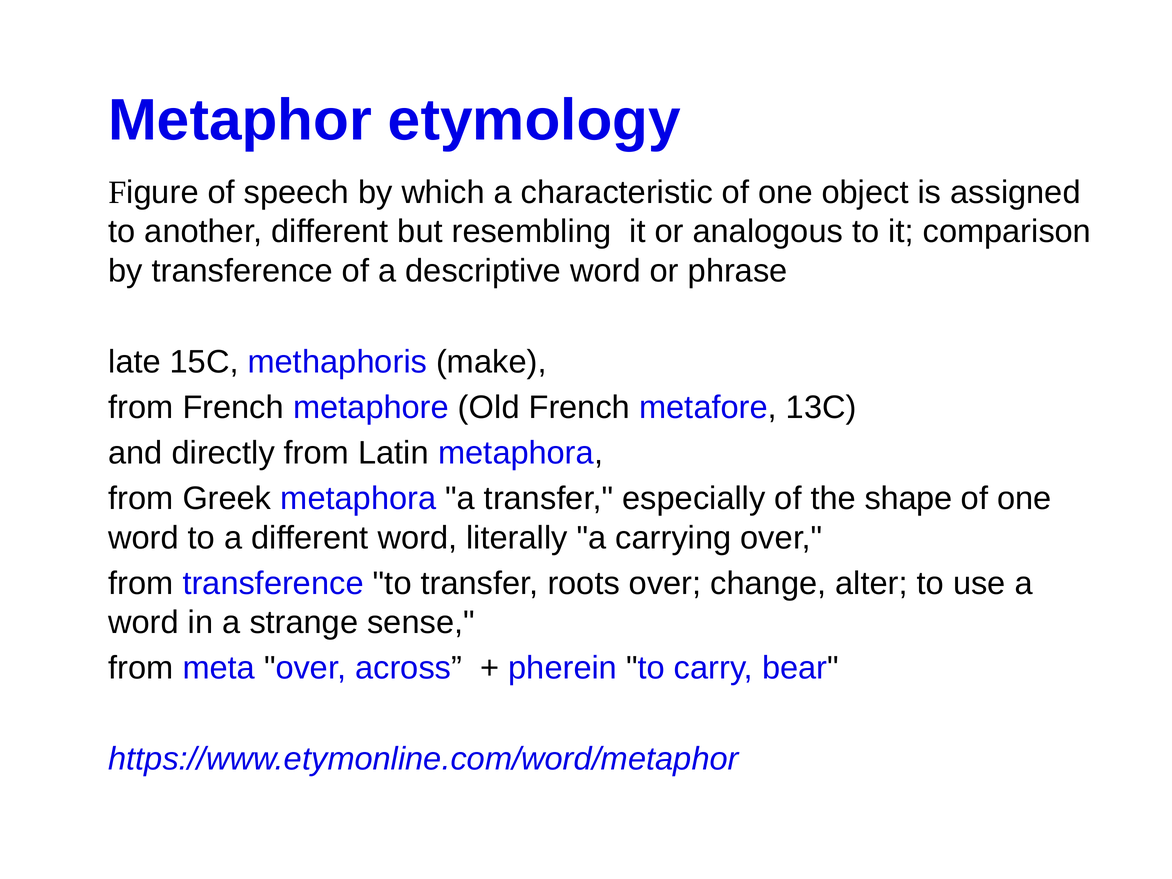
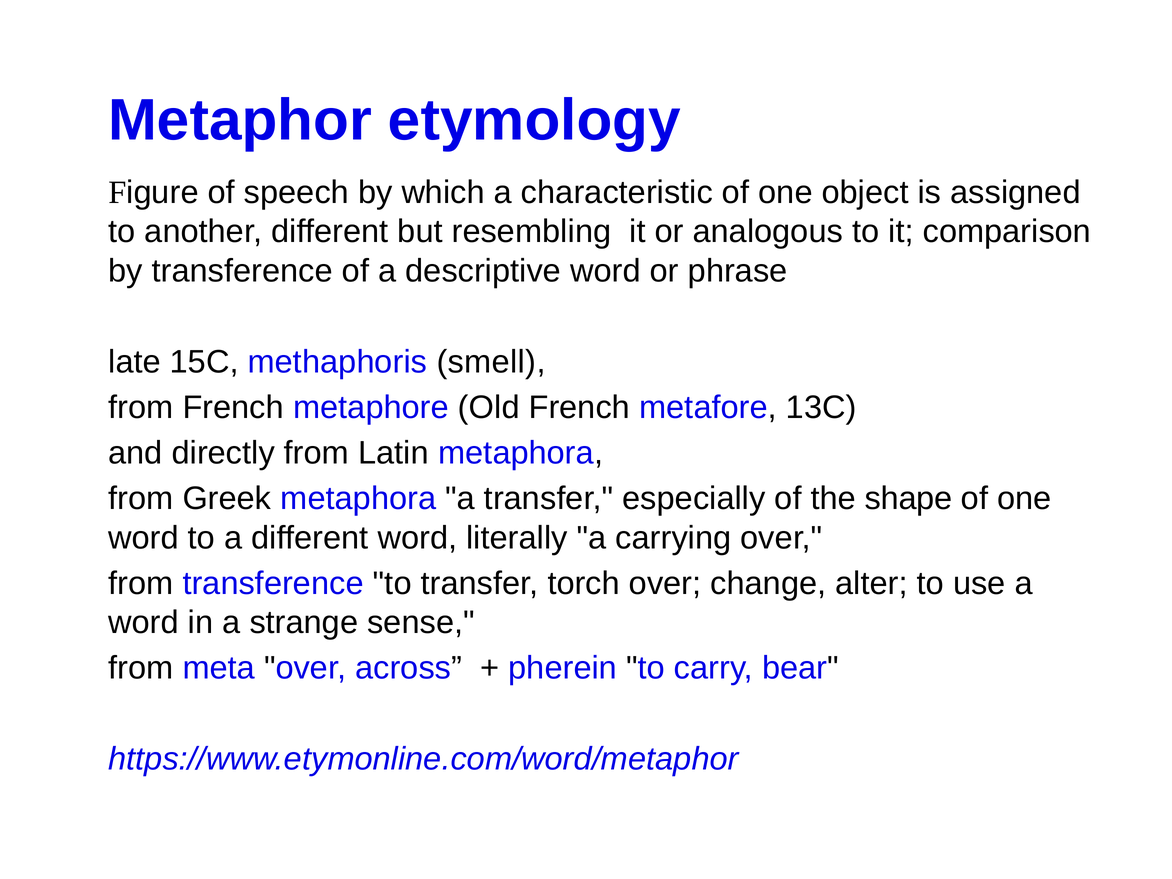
make: make -> smell (491, 362)
roots: roots -> torch (584, 583)
